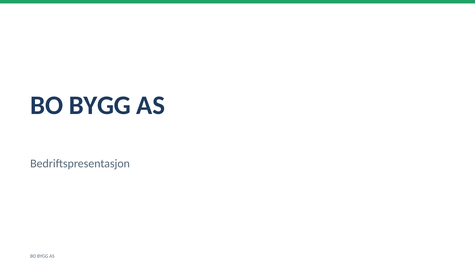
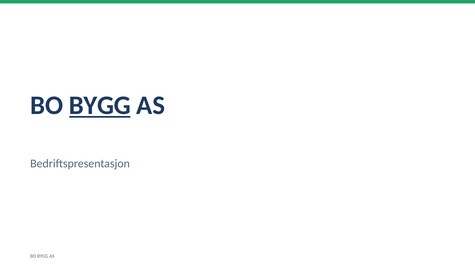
BYGG underline: none -> present (100, 105)
